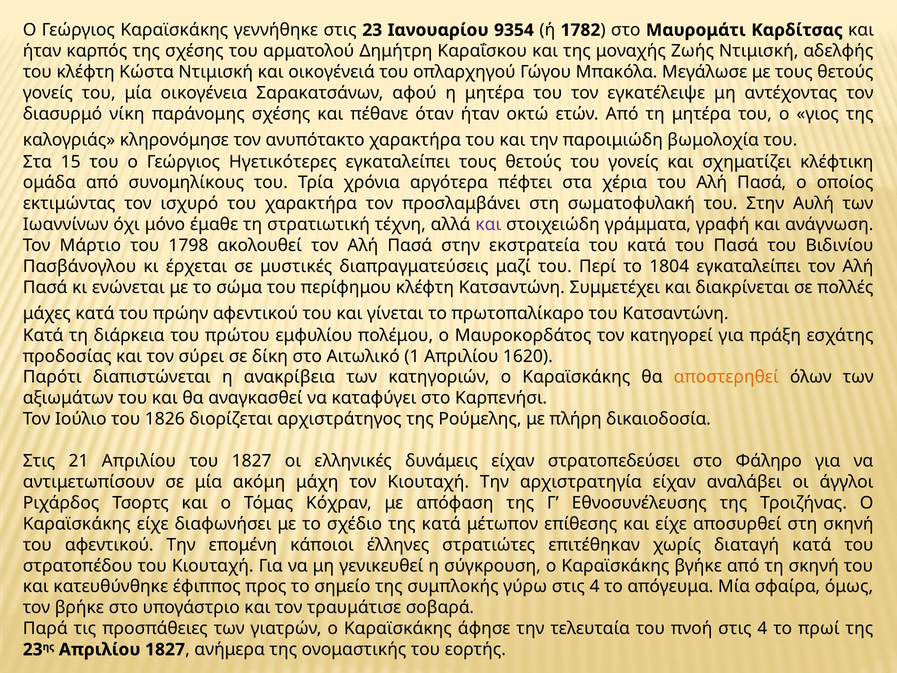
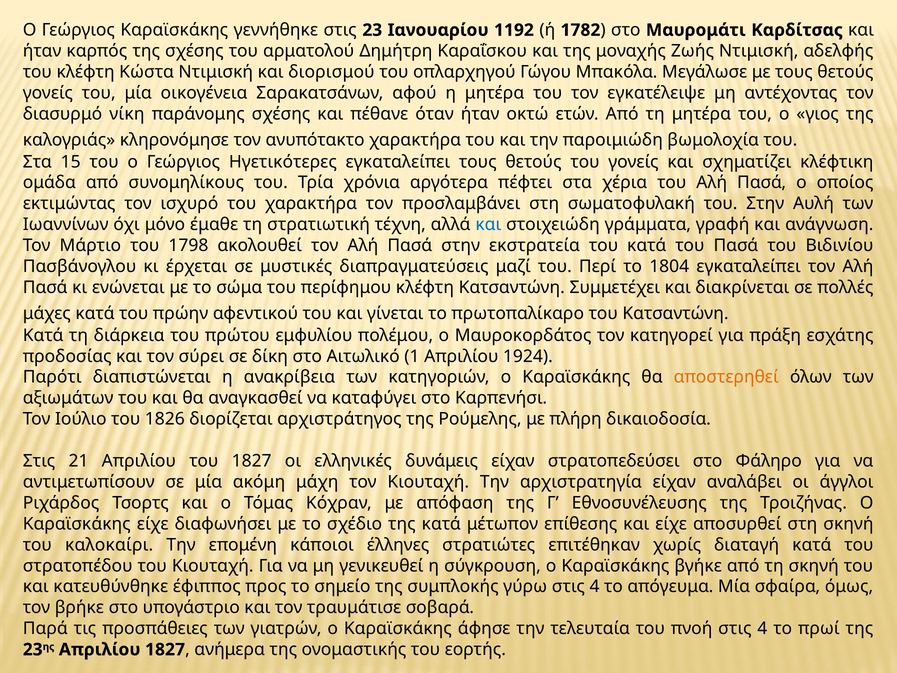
9354: 9354 -> 1192 (514, 30)
οικογένειά: οικογένειά -> διορισμού (331, 72)
και colour: purple -> blue (488, 225)
1620: 1620 -> 1924 (528, 356)
του αφεντικού: αφεντικού -> καλοκαίρι (109, 545)
